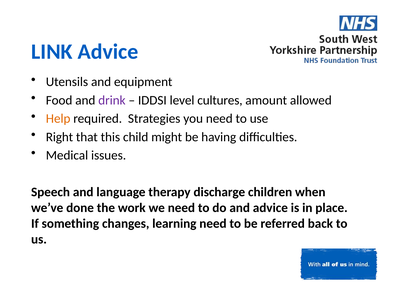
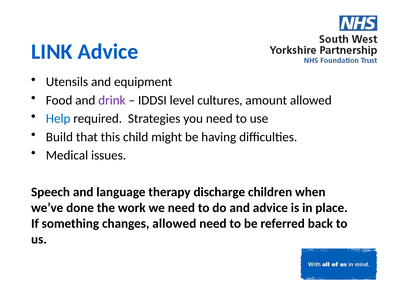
Help colour: orange -> blue (58, 118)
Right: Right -> Build (59, 137)
changes learning: learning -> allowed (174, 223)
